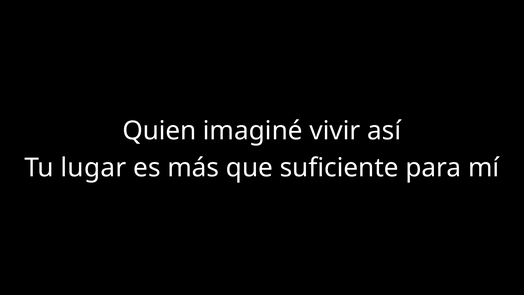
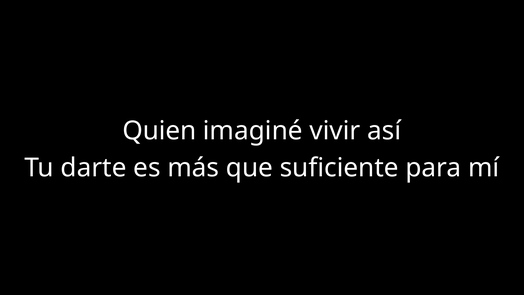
lugar: lugar -> darte (94, 168)
